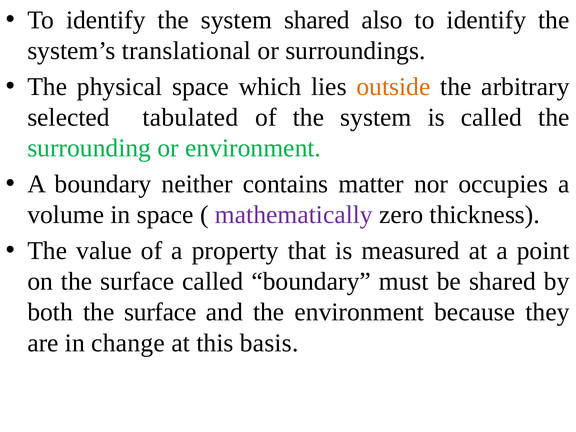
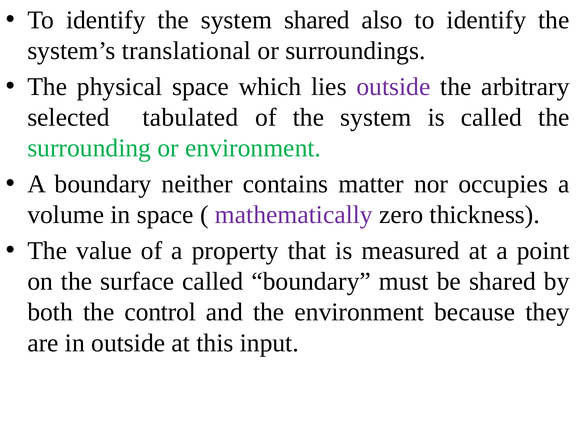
outside colour: orange -> purple (393, 87)
both the surface: surface -> control (160, 312)
in change: change -> outside (128, 343)
basis: basis -> input (269, 343)
